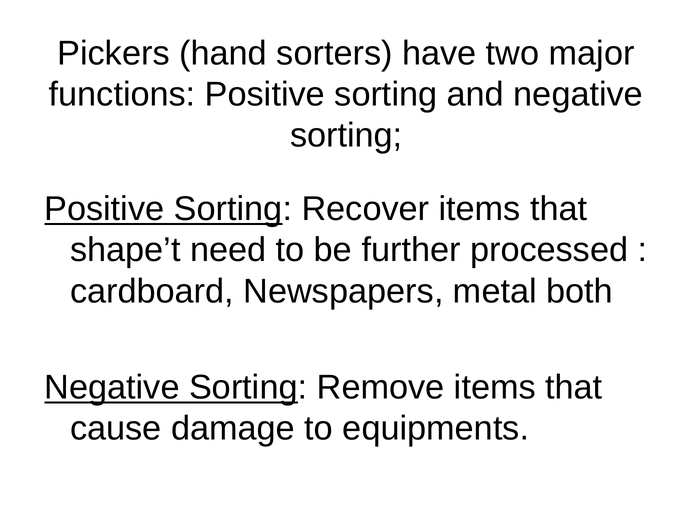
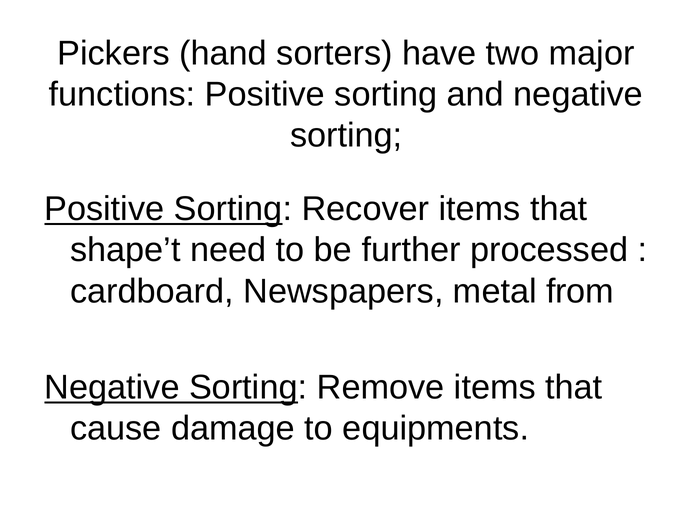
both: both -> from (580, 291)
